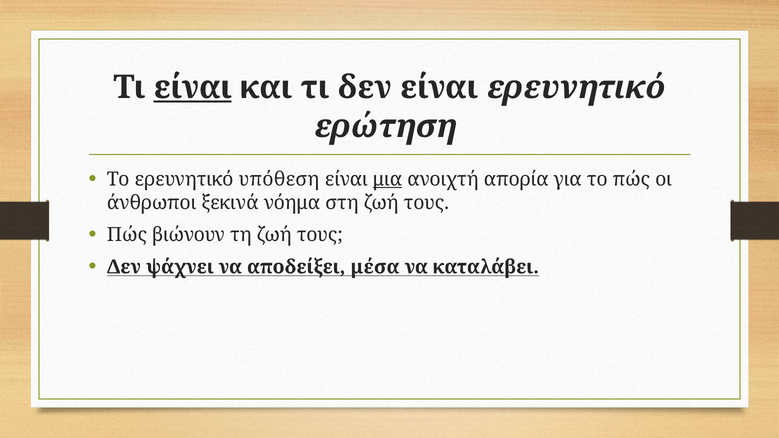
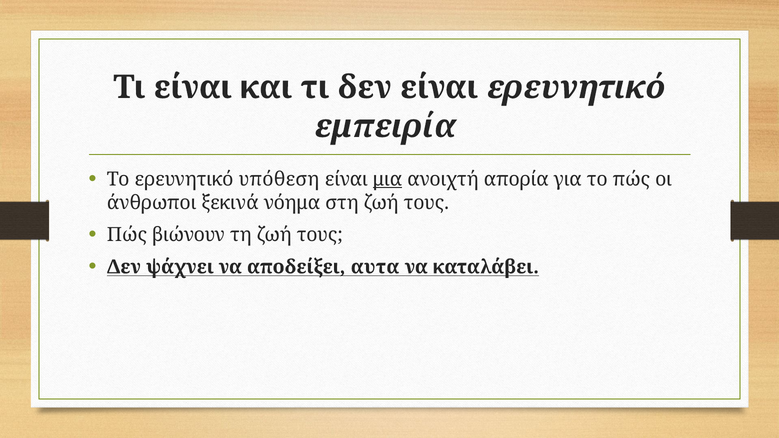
είναι underline: present -> none (193, 87)
ερώτηση: ερώτηση -> εμπειρία (385, 126)
μέσα: μέσα -> αυτα (375, 267)
